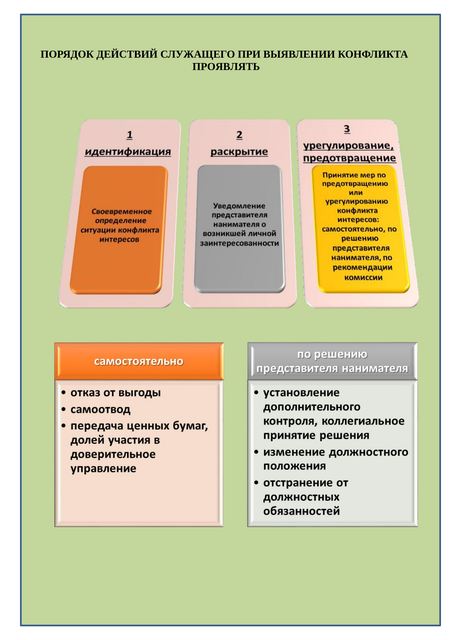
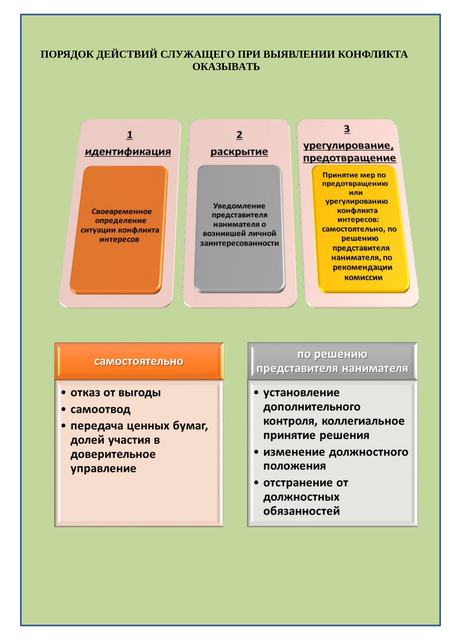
ПРОЯВЛЯТЬ: ПРОЯВЛЯТЬ -> ОКАЗЫВАТЬ (226, 67)
